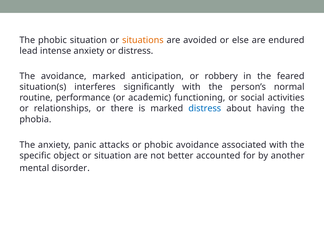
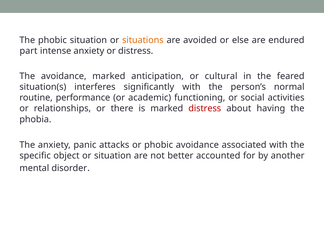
lead: lead -> part (28, 51)
robbery: robbery -> cultural (221, 76)
distress colour: blue -> red (205, 108)
